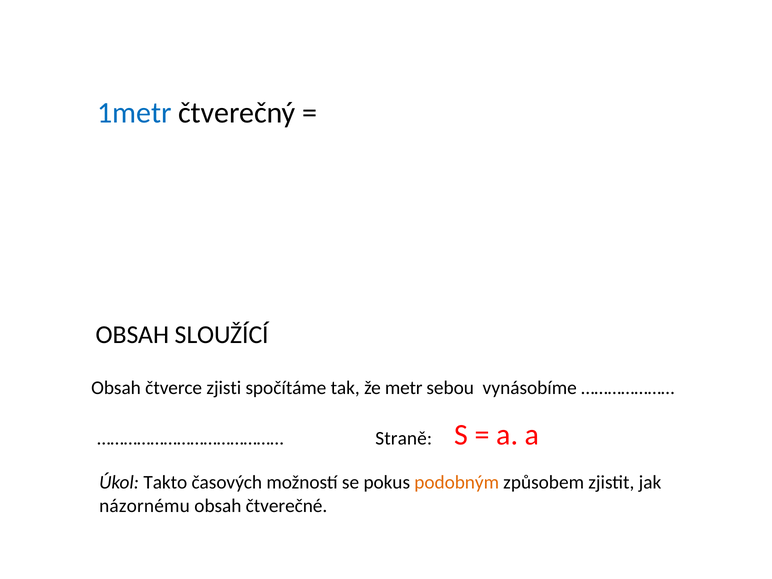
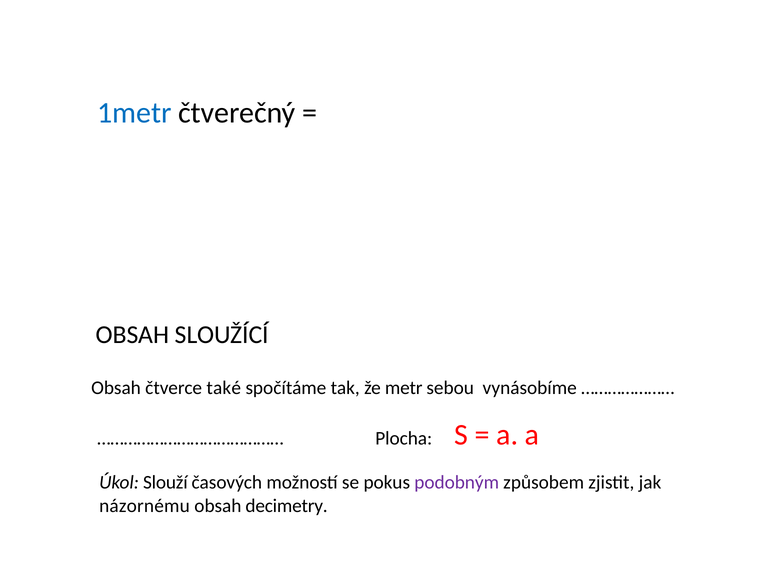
zjisti: zjisti -> také (224, 388)
Straně: Straně -> Plocha (404, 439)
Takto: Takto -> Slouží (165, 483)
podobným colour: orange -> purple (457, 483)
čtverečné: čtverečné -> decimetry (287, 506)
